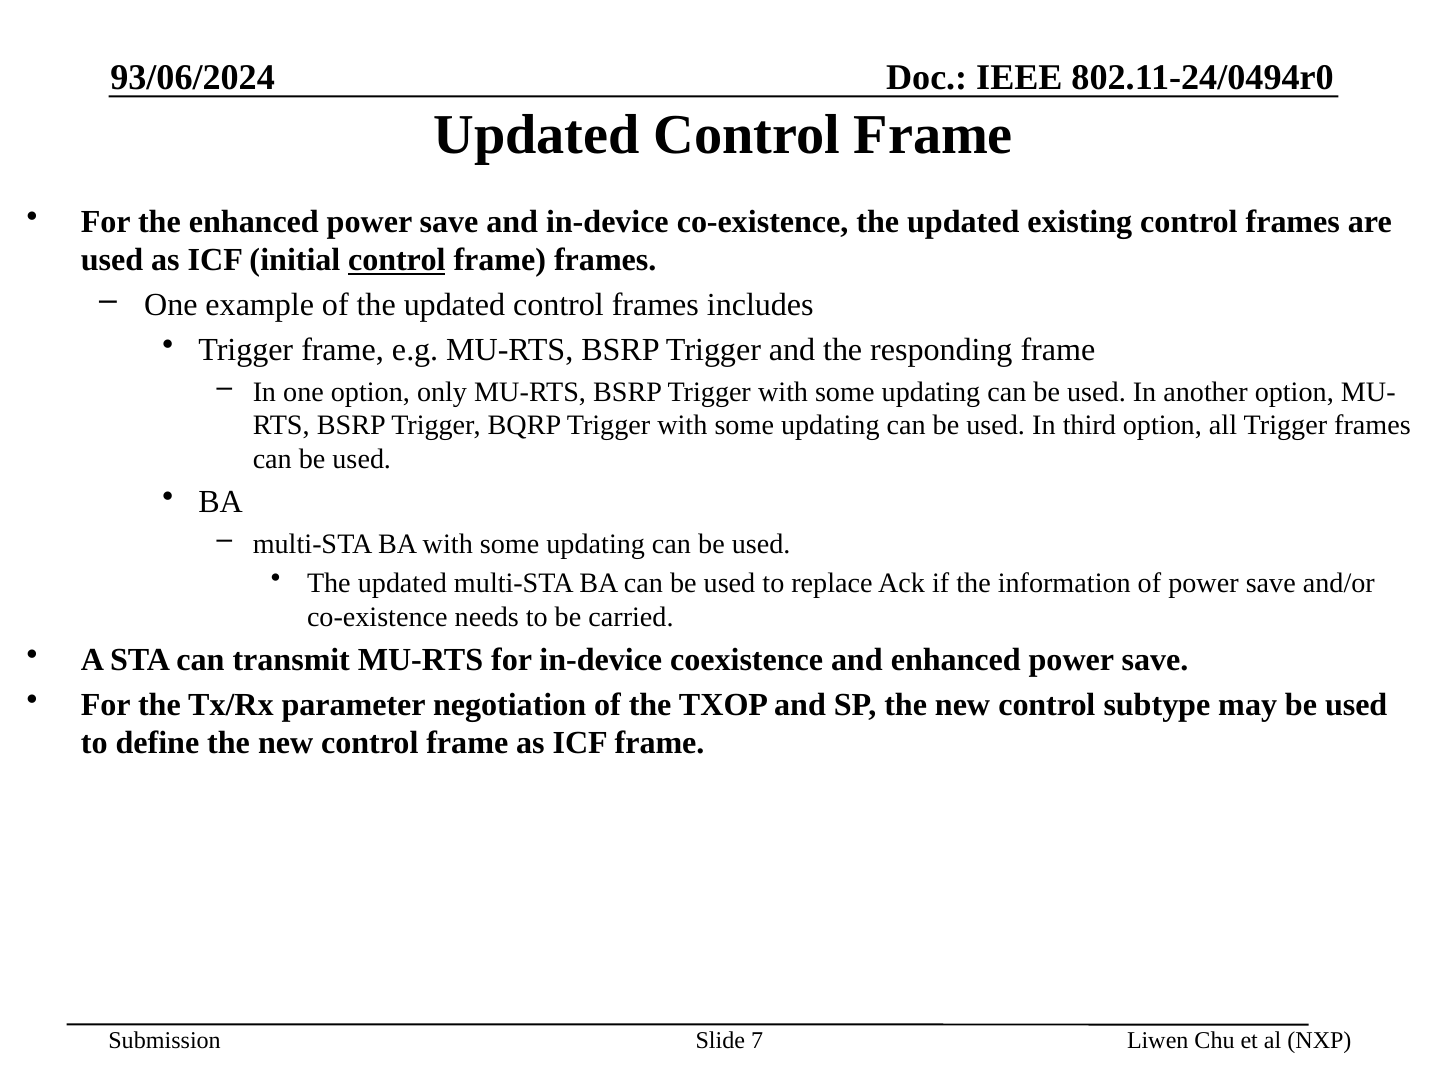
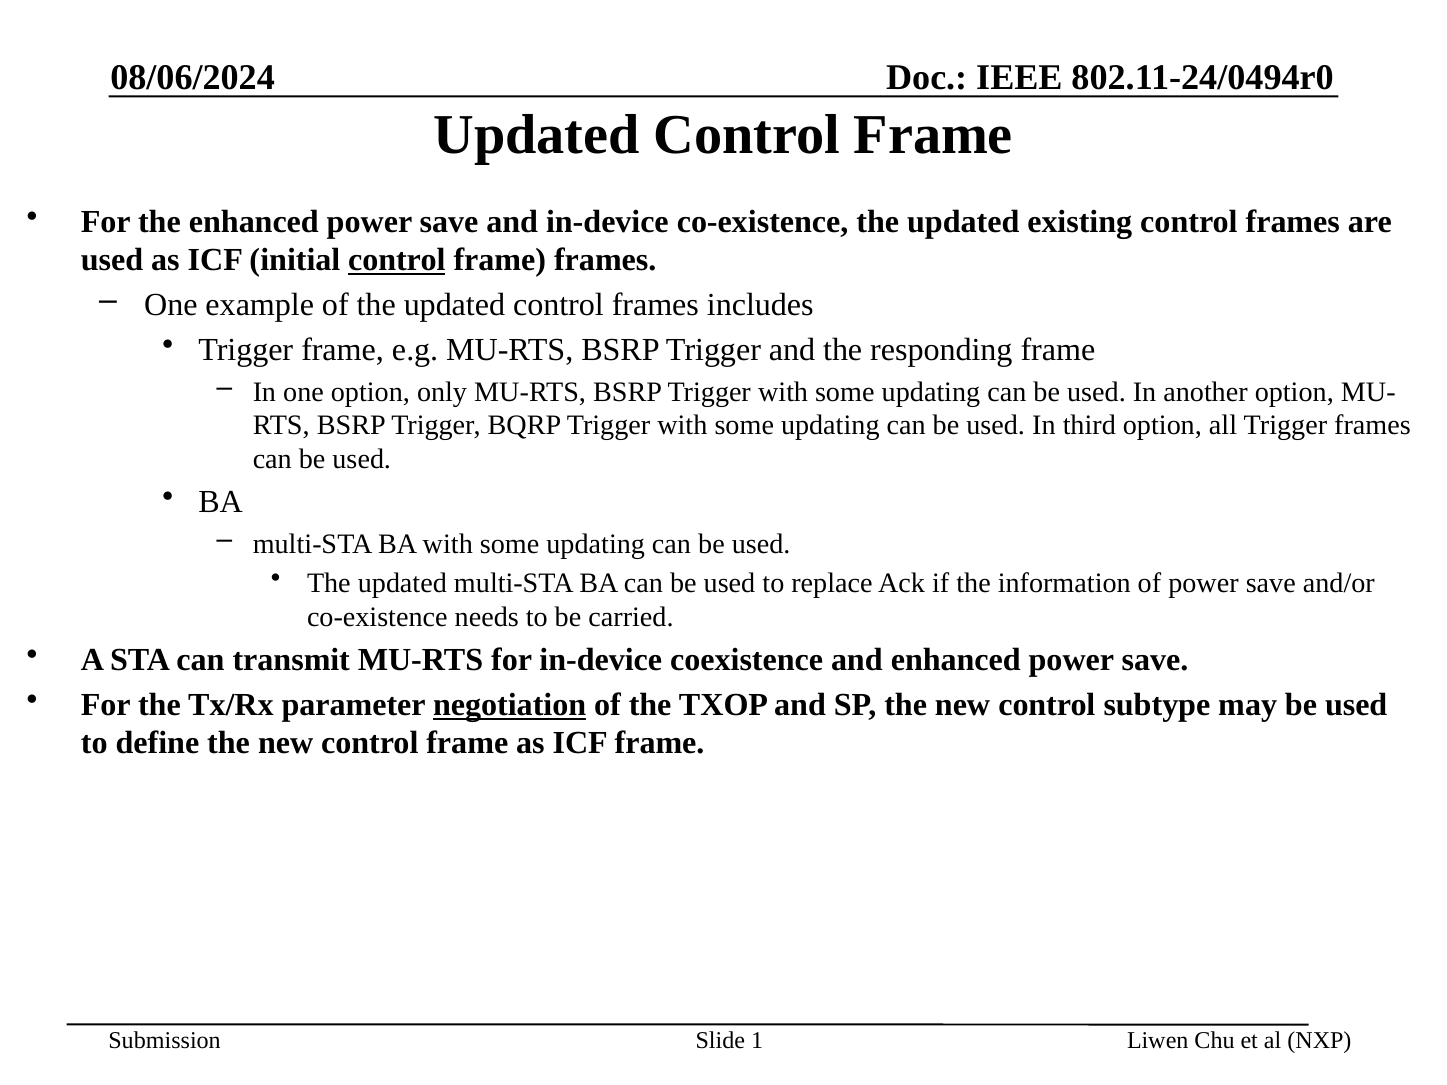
93/06/2024: 93/06/2024 -> 08/06/2024 (193, 77)
negotiation underline: none -> present (510, 705)
7: 7 -> 1 (757, 1041)
